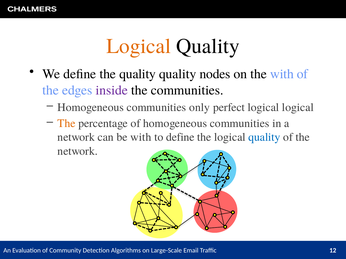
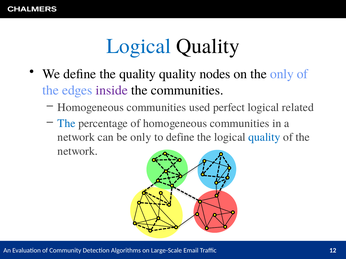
Logical colour: orange -> blue (139, 46)
the with: with -> only (282, 74)
only: only -> used (200, 107)
logical logical: logical -> related (298, 107)
The colour: orange -> blue (66, 124)
be with: with -> only (141, 137)
